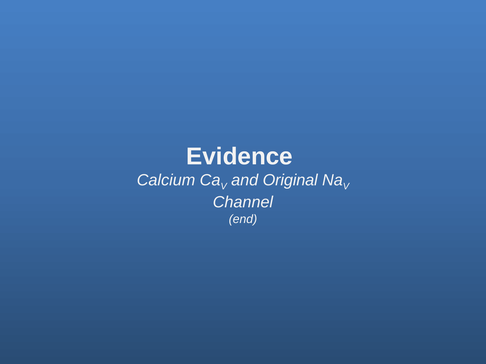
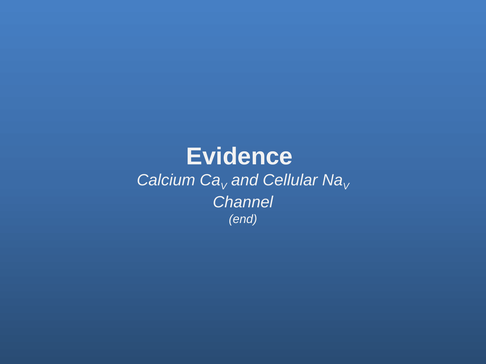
Original: Original -> Cellular (290, 180)
